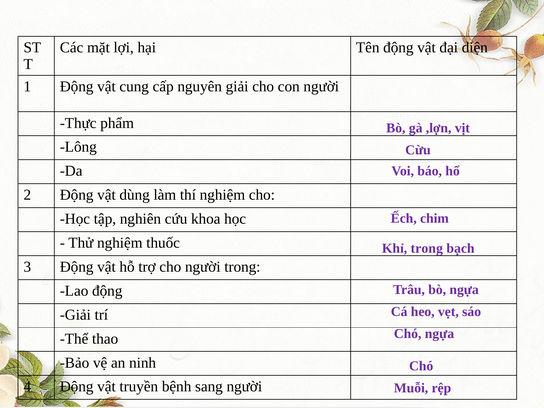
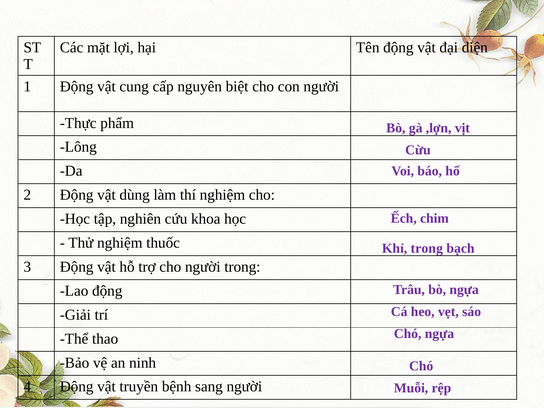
nguyên giải: giải -> biệt (237, 87)
